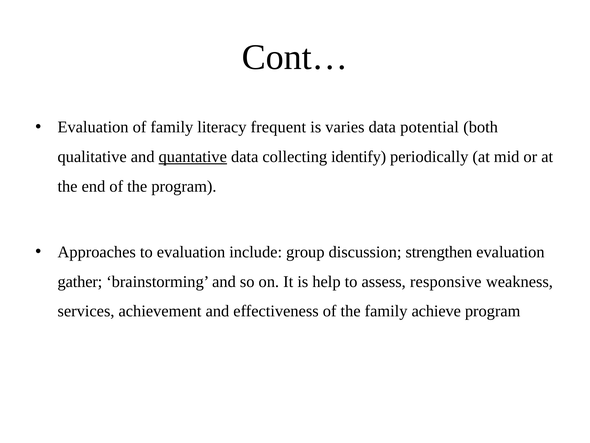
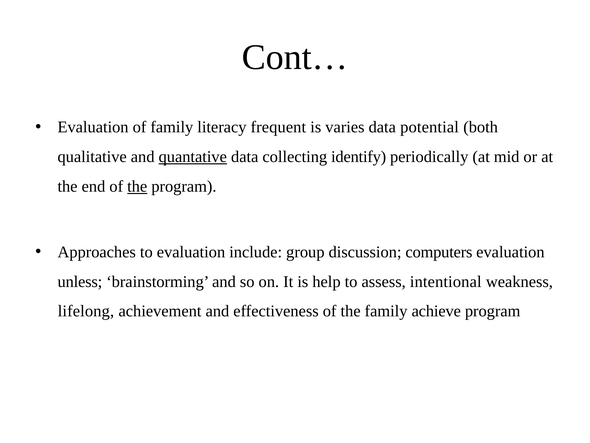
the underline: none -> present (137, 186)
strengthen: strengthen -> computers (439, 252)
gather: gather -> unless (80, 281)
responsive: responsive -> intentional (446, 281)
services: services -> lifelong (86, 311)
